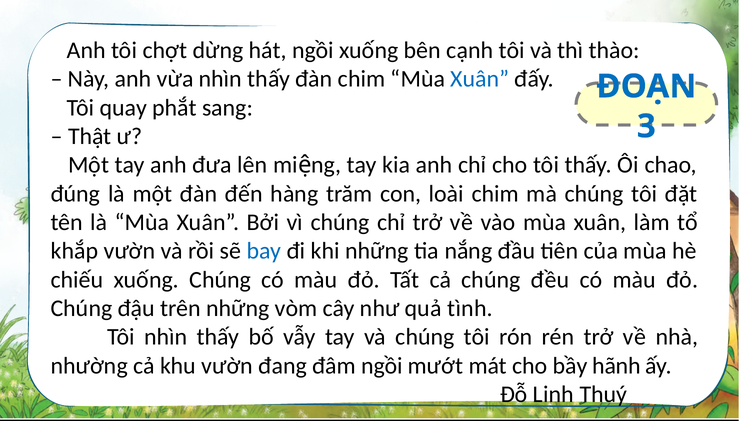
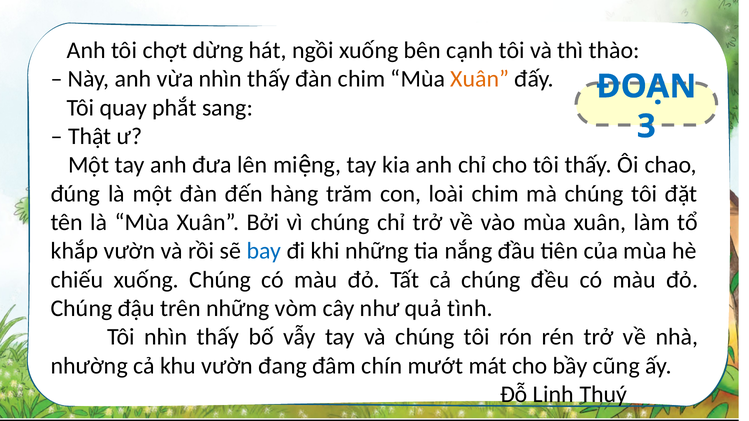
Xuân colour: blue -> orange (480, 79)
đâm ngồi: ngồi -> chín (382, 366)
hãnh: hãnh -> cũng (616, 366)
